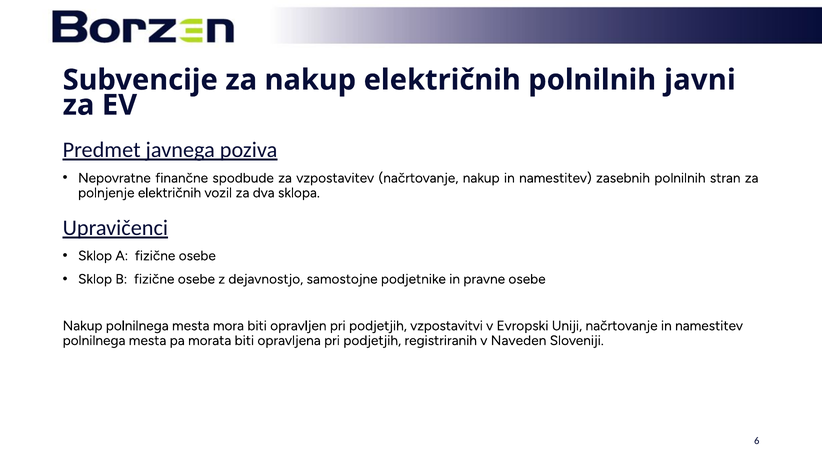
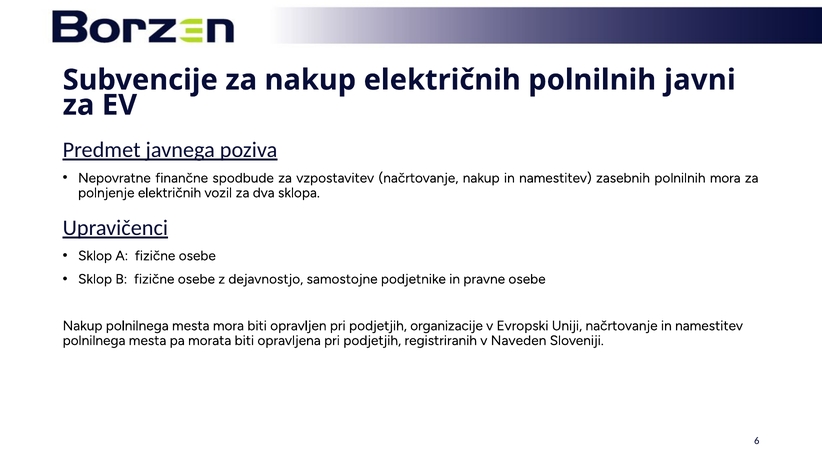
polnilnih stran: stran -> mora (725, 178)
vzpostavitvi: vzpostavitvi -> organizacije (447, 326)
